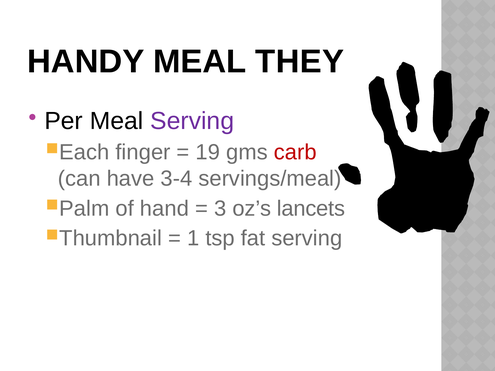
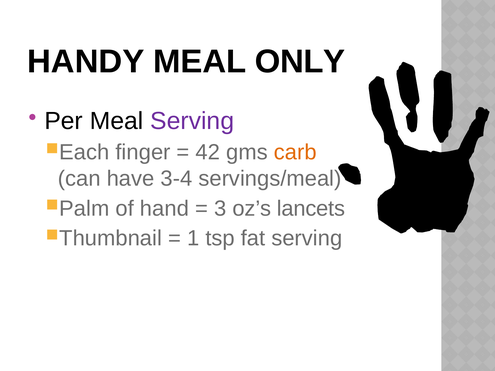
THEY: THEY -> ONLY (300, 62)
19: 19 -> 42 (208, 152)
carb colour: red -> orange (295, 152)
